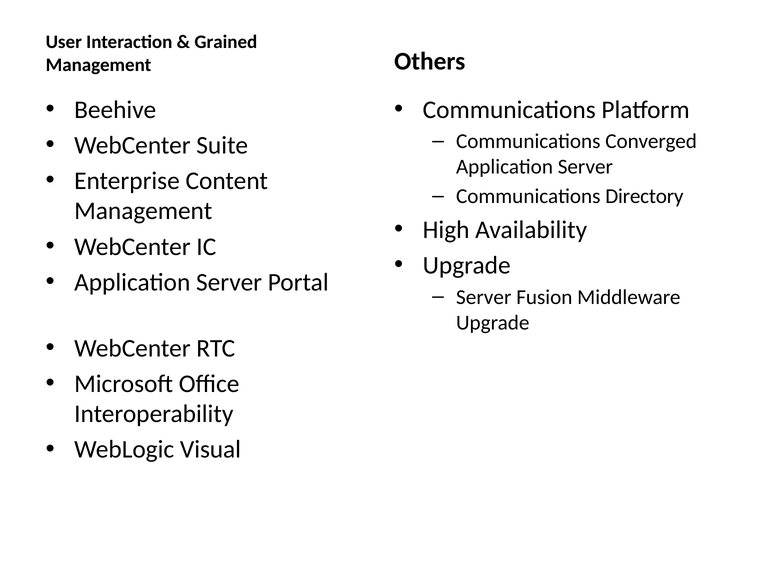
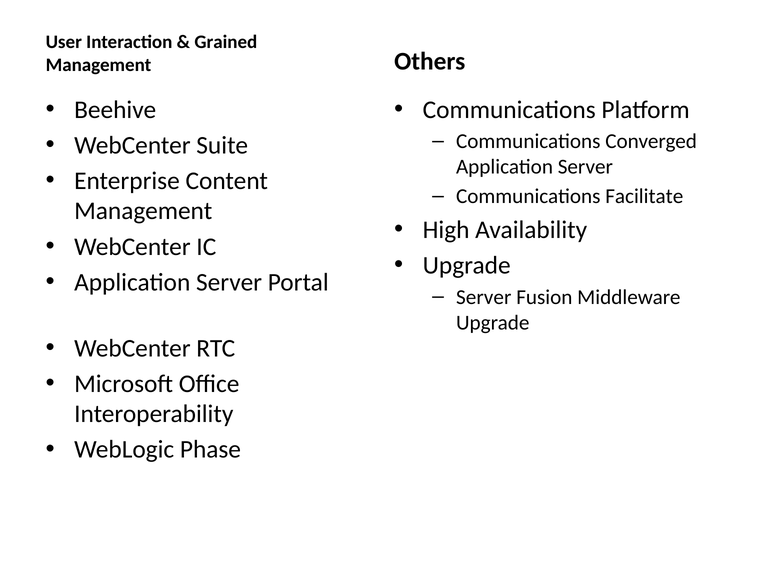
Directory: Directory -> Facilitate (644, 196)
Visual: Visual -> Phase (210, 449)
